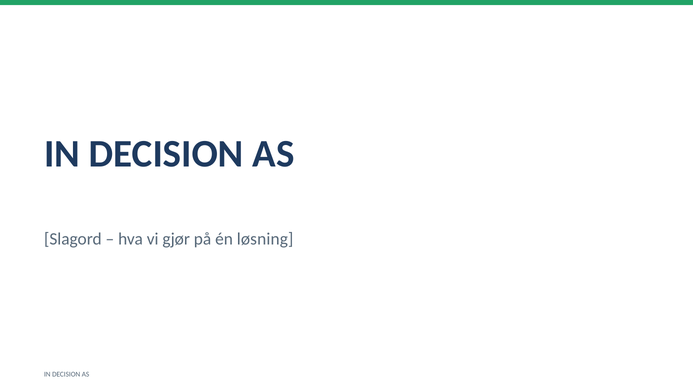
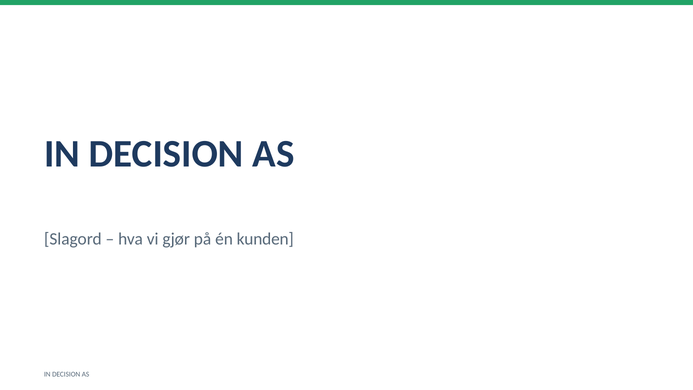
løsning: løsning -> kunden (265, 239)
